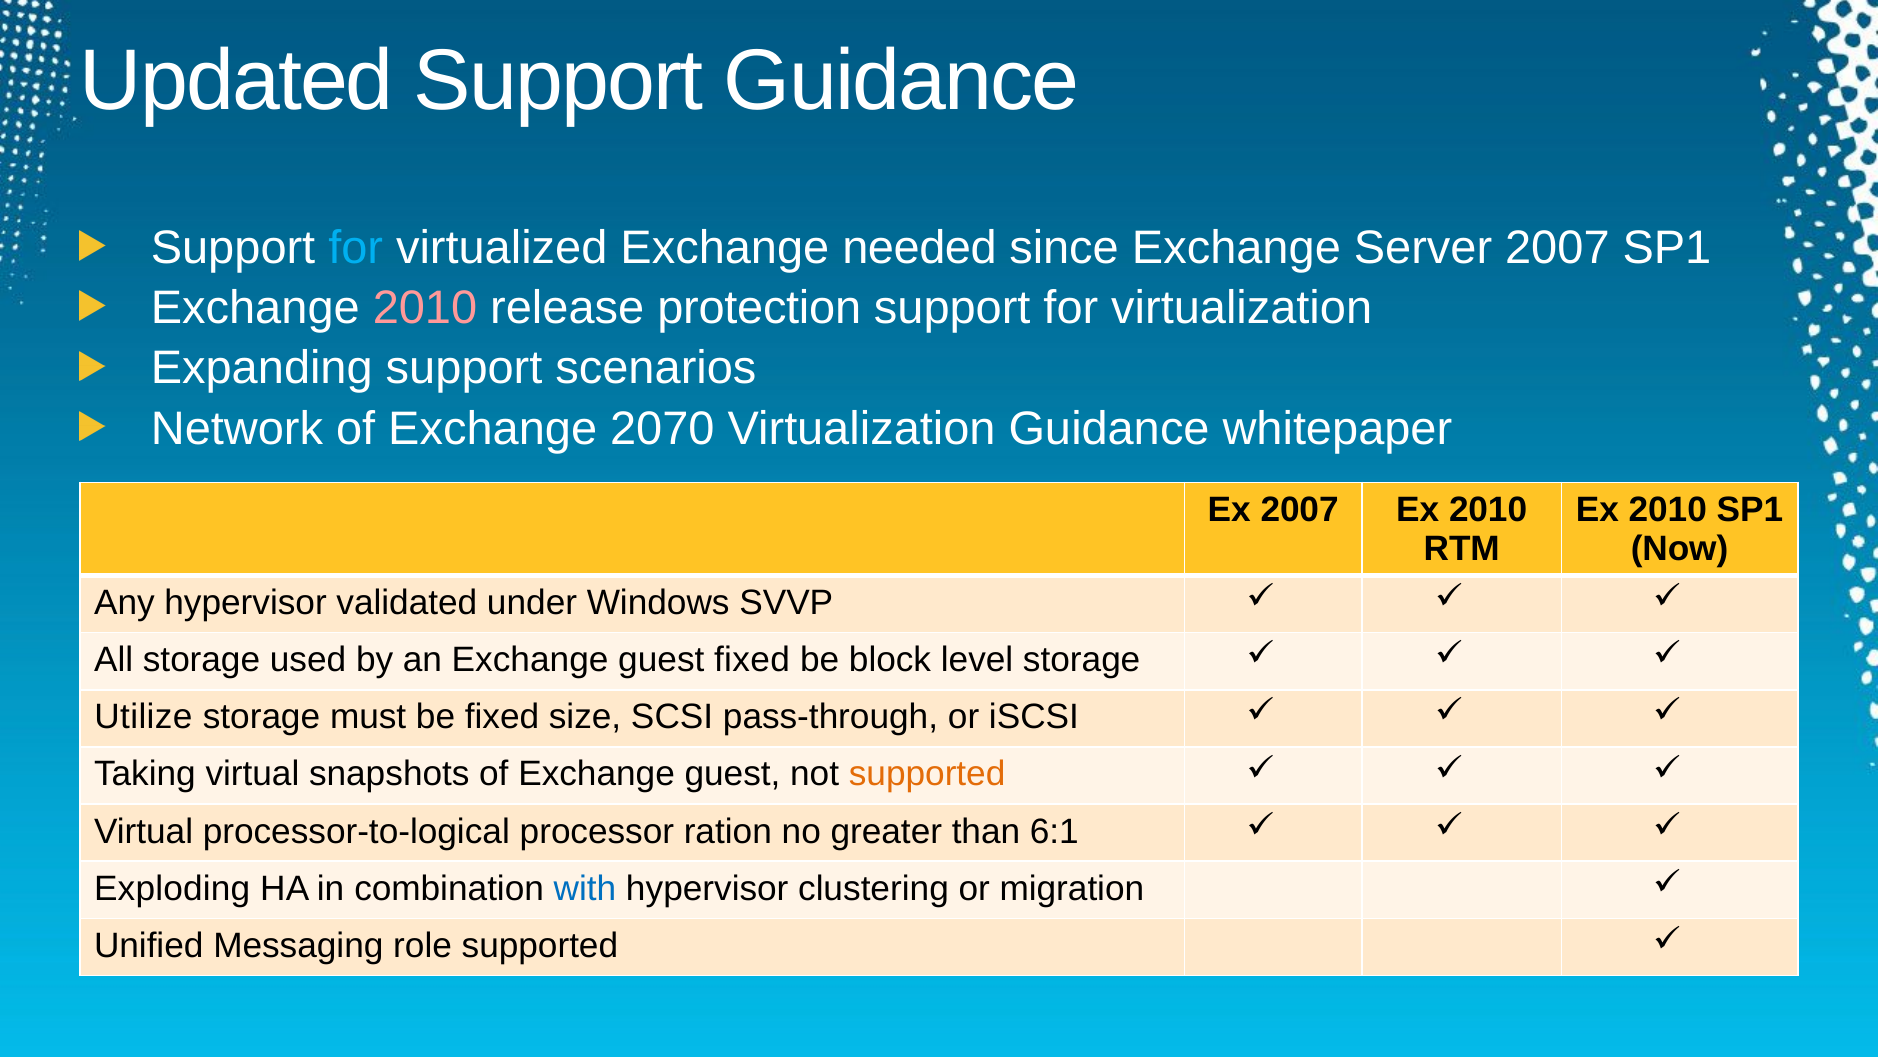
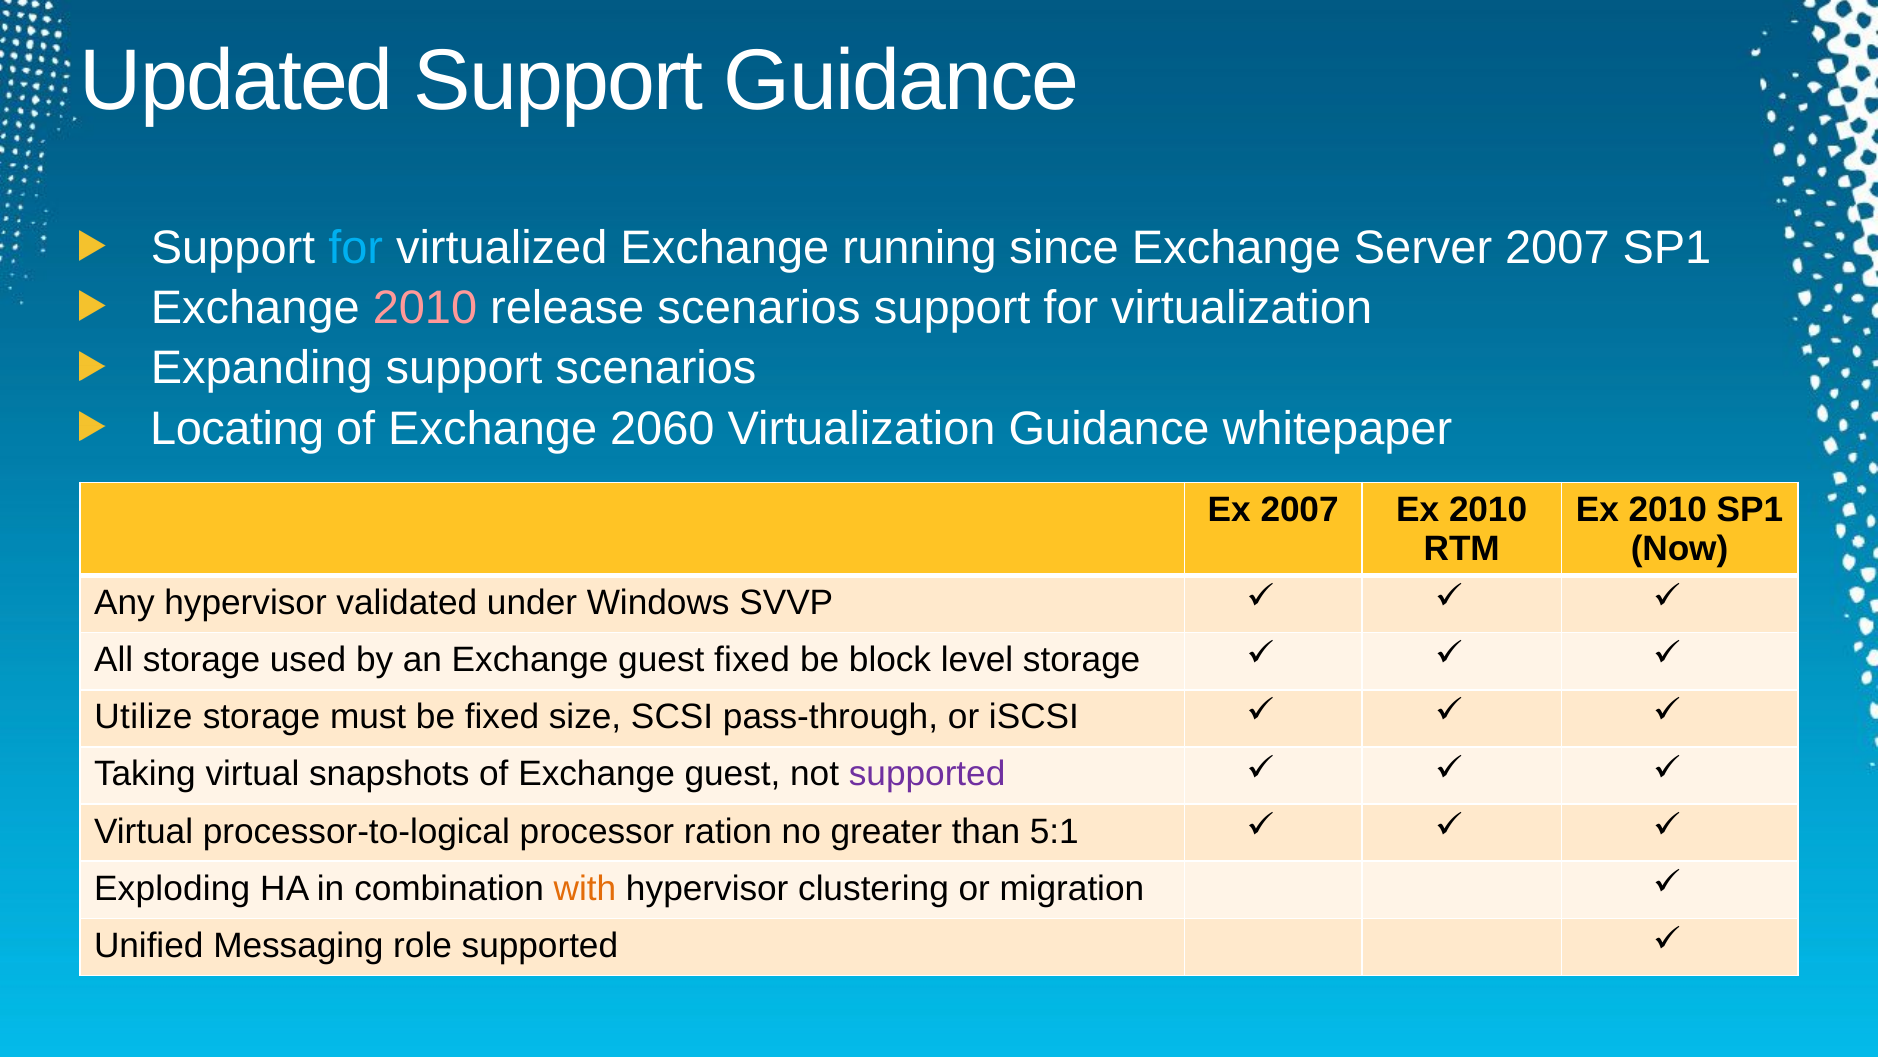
needed: needed -> running (920, 248)
release protection: protection -> scenarios (759, 308)
Network: Network -> Locating (237, 428)
2070: 2070 -> 2060 (662, 428)
supported colour: orange -> purple (927, 774)
6:1: 6:1 -> 5:1 (1054, 831)
with colour: blue -> orange (585, 888)
